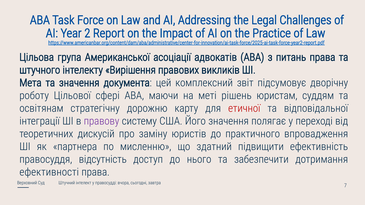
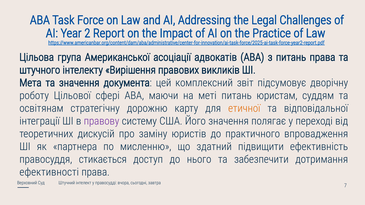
меті рішень: рішень -> питань (237, 96)
етичної colour: red -> orange (244, 108)
відсутність: відсутність -> стикається (103, 160)
